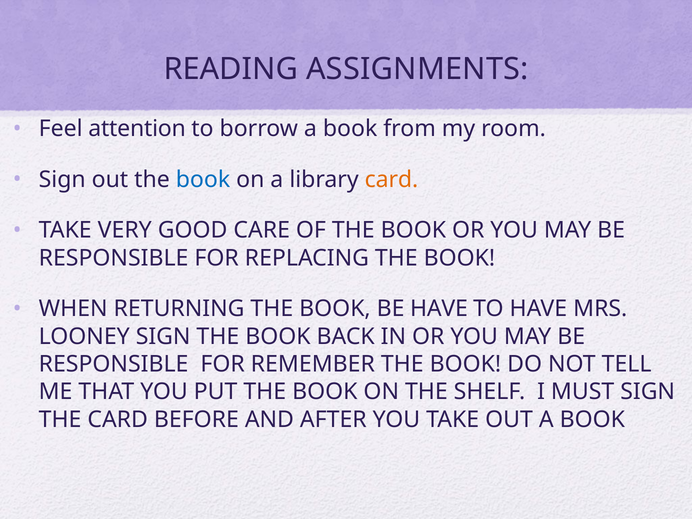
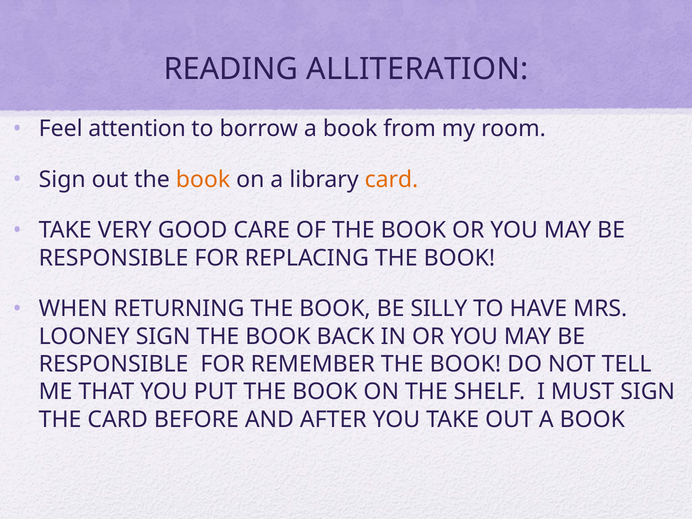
ASSIGNMENTS: ASSIGNMENTS -> ALLITERATION (417, 69)
book colour: blue -> orange (203, 180)
BE HAVE: HAVE -> SILLY (439, 309)
